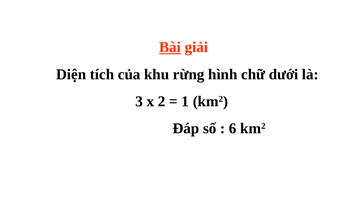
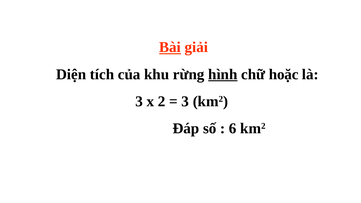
hình underline: none -> present (223, 74)
dưới: dưới -> hoặc (284, 74)
1: 1 -> 3 (185, 101)
